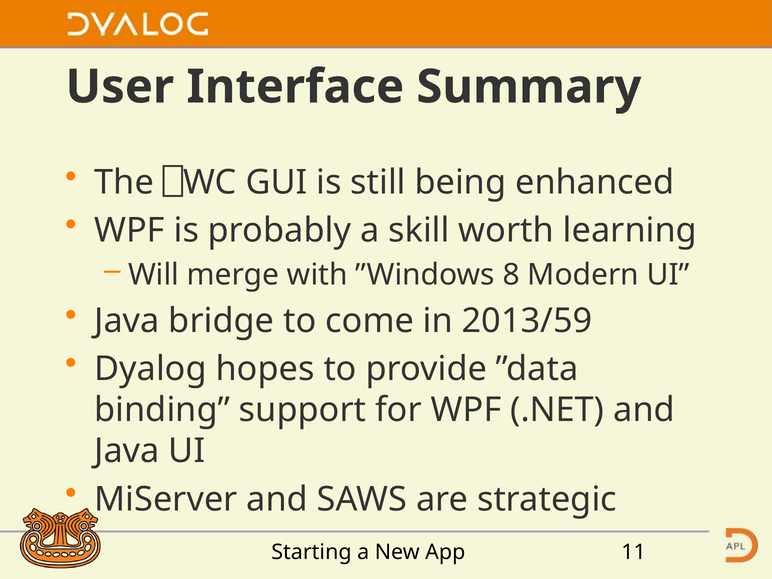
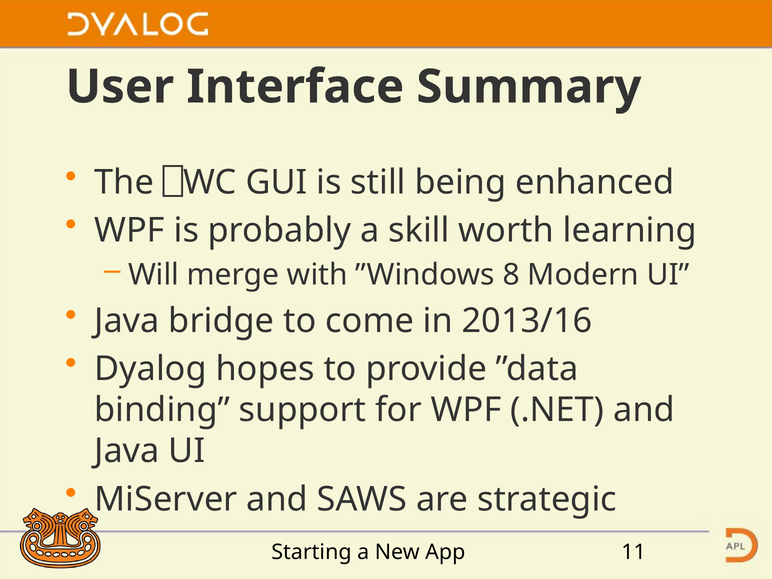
2013/59: 2013/59 -> 2013/16 (527, 321)
